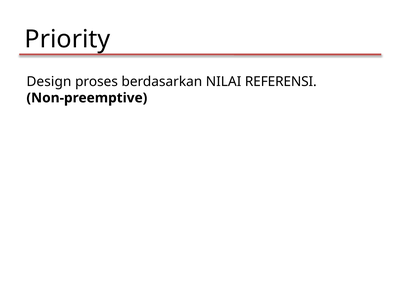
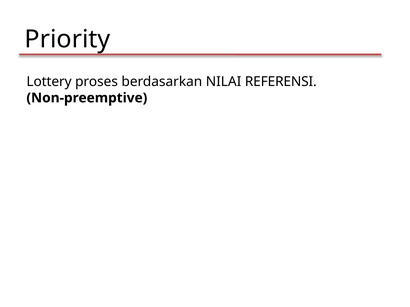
Design: Design -> Lottery (49, 82)
